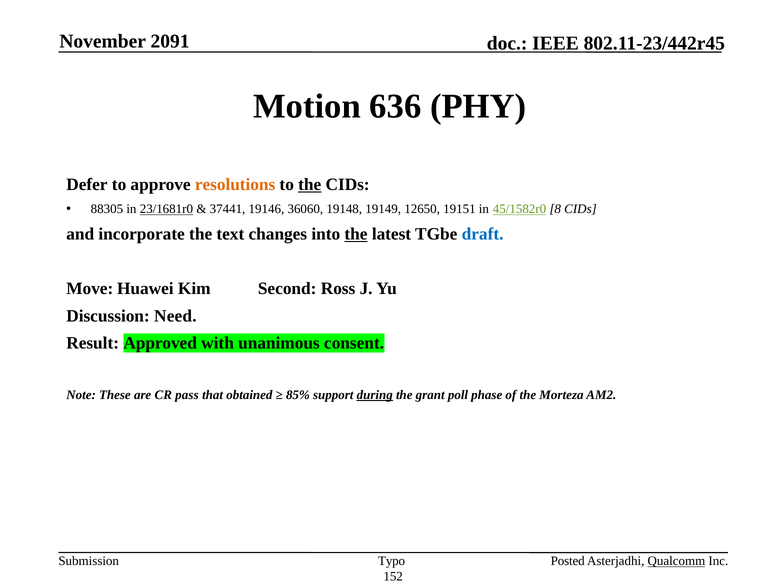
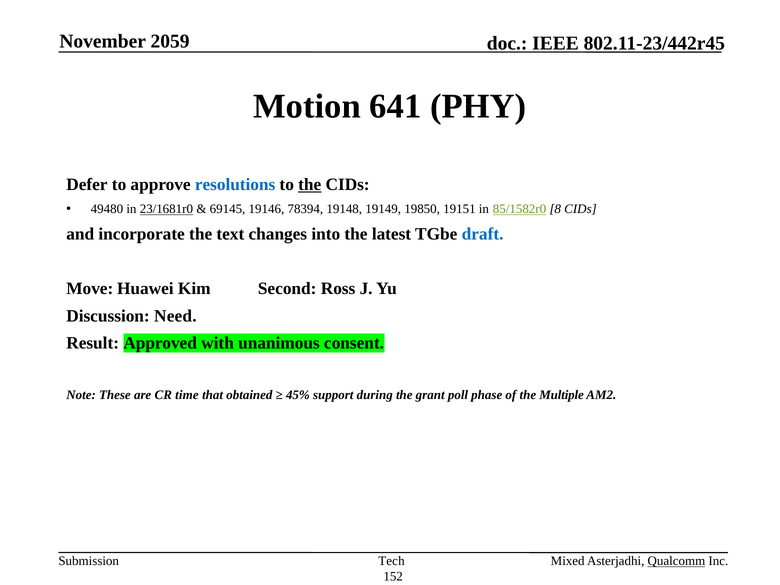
2091: 2091 -> 2059 (170, 41)
636: 636 -> 641 (396, 106)
resolutions colour: orange -> blue (235, 185)
88305: 88305 -> 49480 (107, 209)
37441: 37441 -> 69145 (228, 209)
36060: 36060 -> 78394 (305, 209)
12650: 12650 -> 19850 (422, 209)
45/1582r0: 45/1582r0 -> 85/1582r0 (520, 209)
the underline: present -> none (356, 234)
pass: pass -> time (187, 395)
85%: 85% -> 45% (298, 395)
during underline: present -> none (375, 395)
Morteza: Morteza -> Multiple (562, 395)
Typo: Typo -> Tech (391, 561)
Posted: Posted -> Mixed (568, 561)
